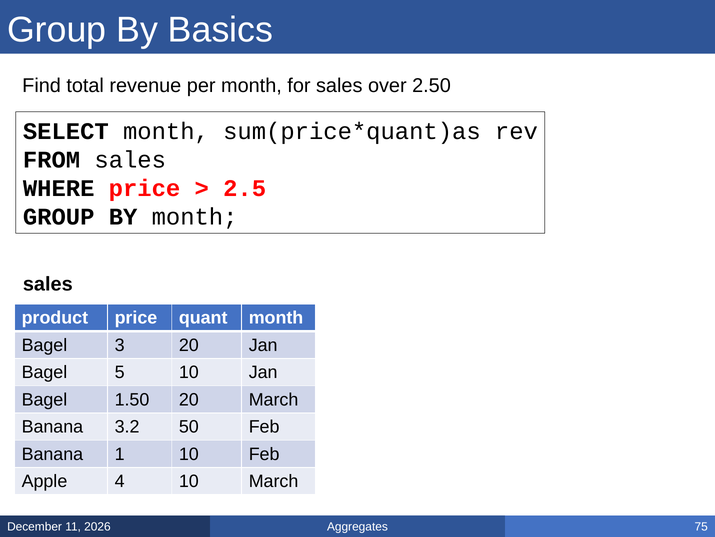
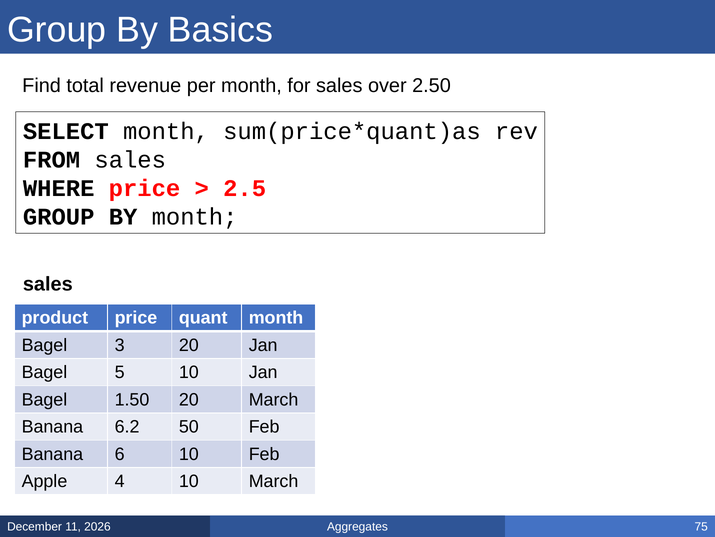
3.2: 3.2 -> 6.2 (127, 426)
1: 1 -> 6 (120, 453)
